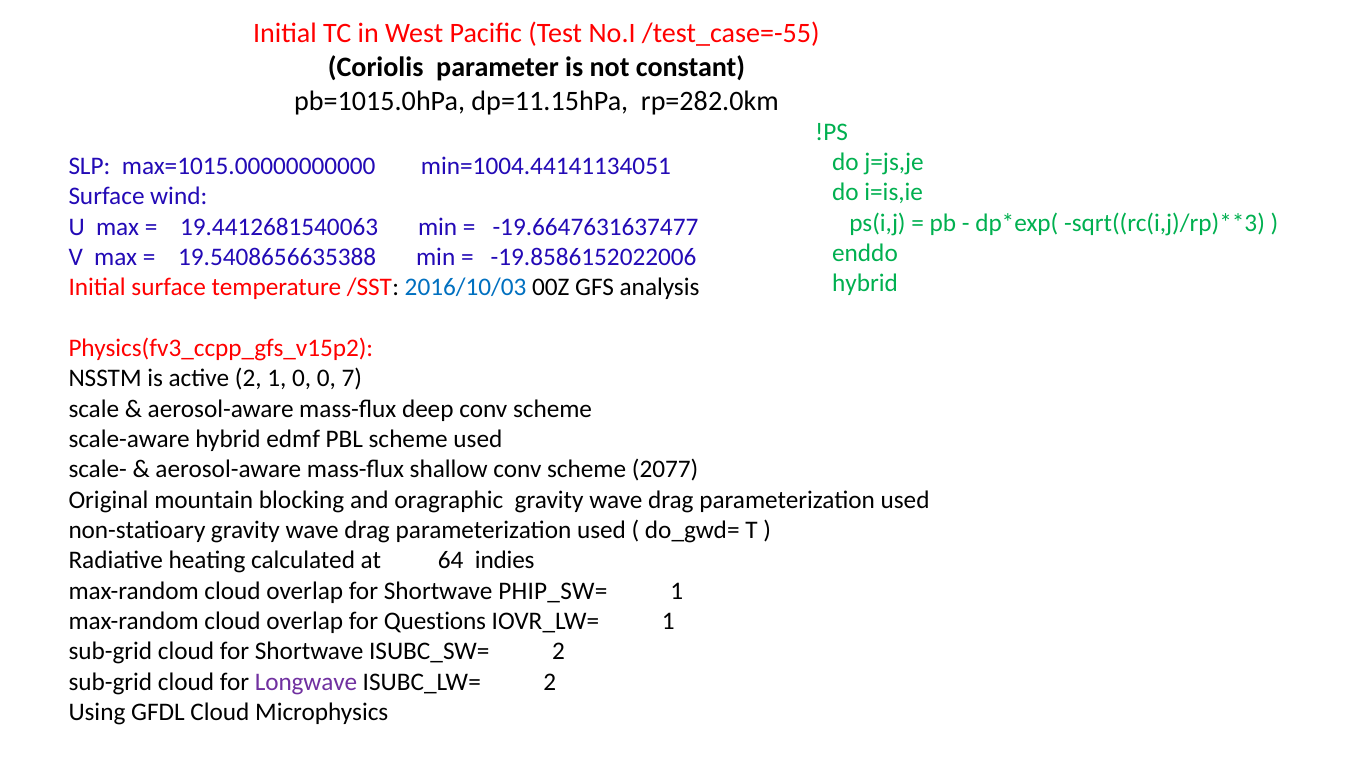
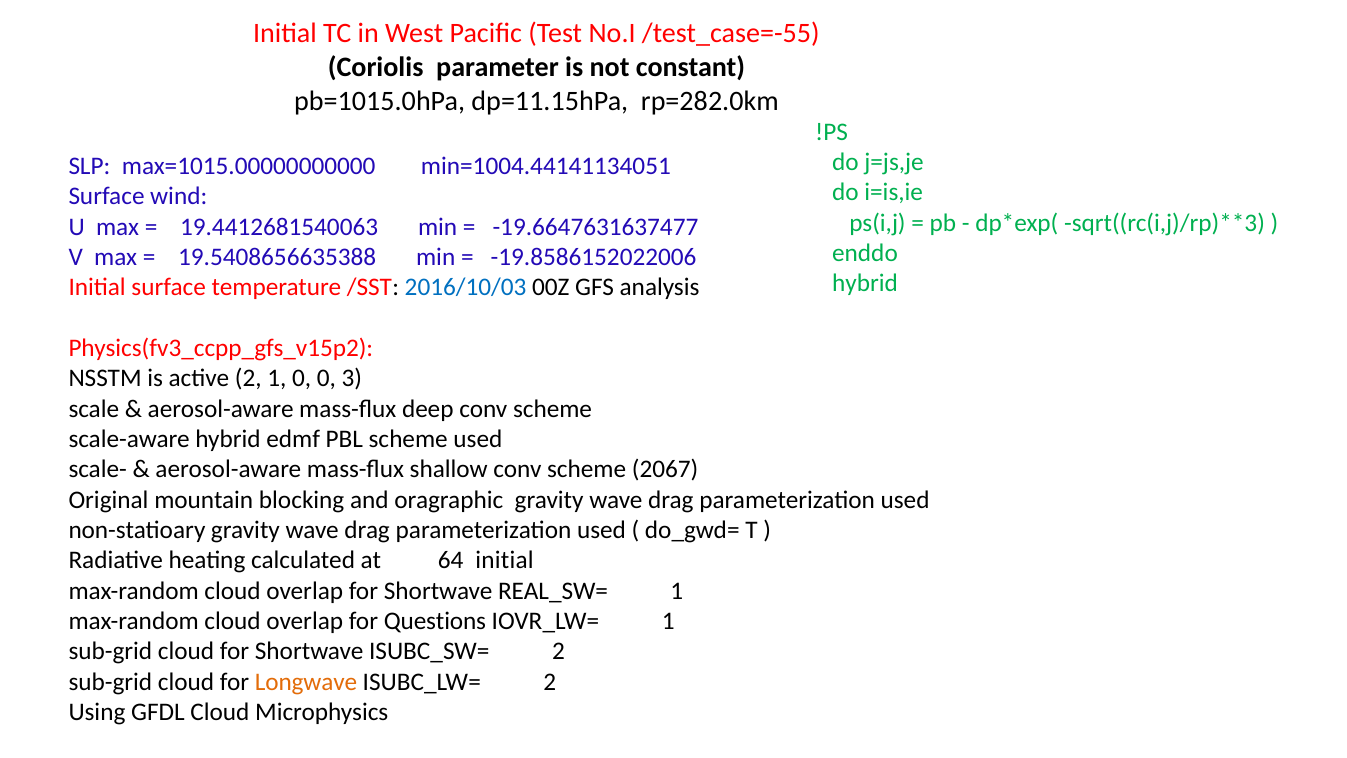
7: 7 -> 3 (352, 378)
2077: 2077 -> 2067 (665, 469)
64 indies: indies -> initial (504, 560)
PHIP_SW=: PHIP_SW= -> REAL_SW= (553, 590)
Longwave colour: purple -> orange (306, 681)
